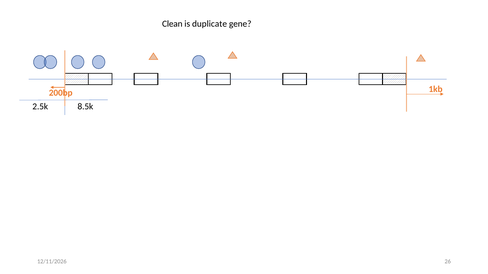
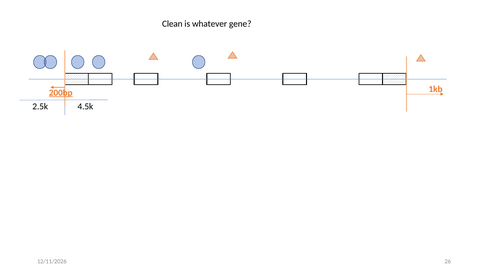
duplicate: duplicate -> whatever (210, 24)
200bp underline: none -> present (61, 93)
8.5k: 8.5k -> 4.5k (85, 107)
